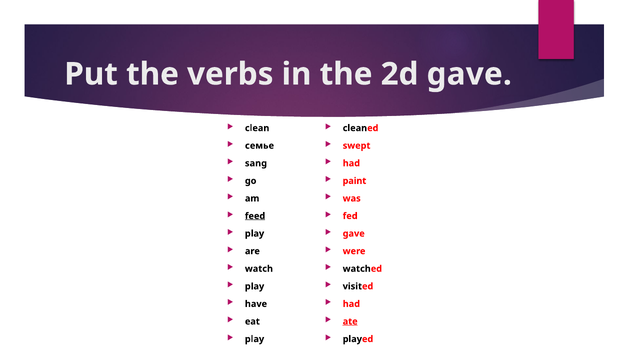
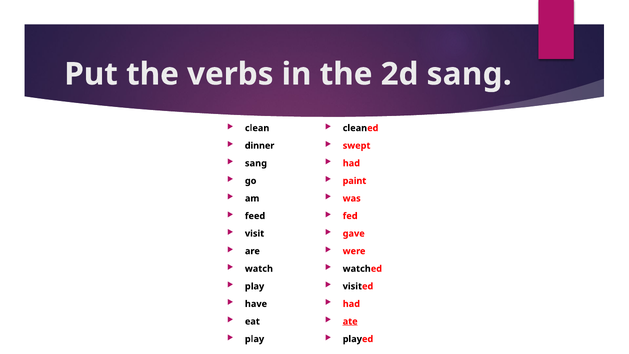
2d gave: gave -> sang (469, 74)
семье: семье -> dinner (260, 146)
feed underline: present -> none (255, 216)
play: play -> visit (255, 233)
